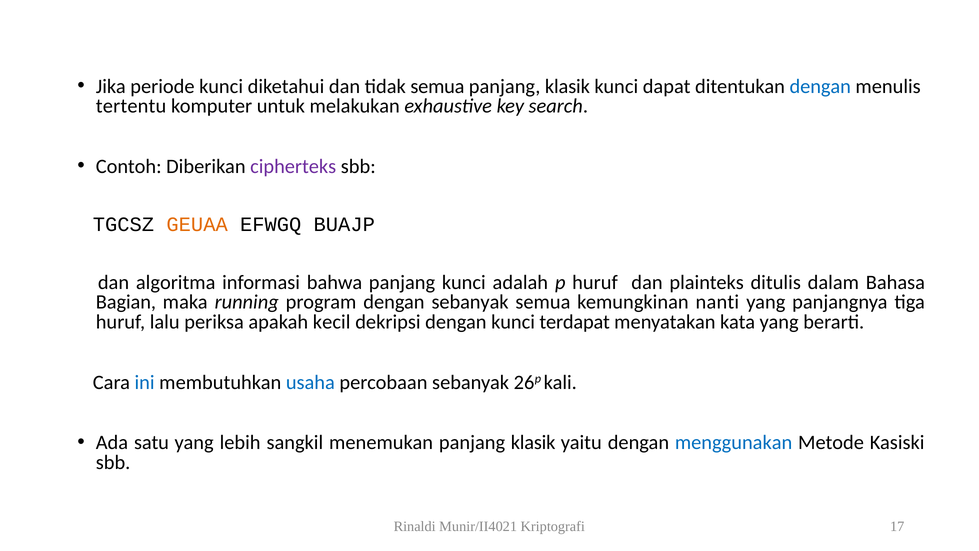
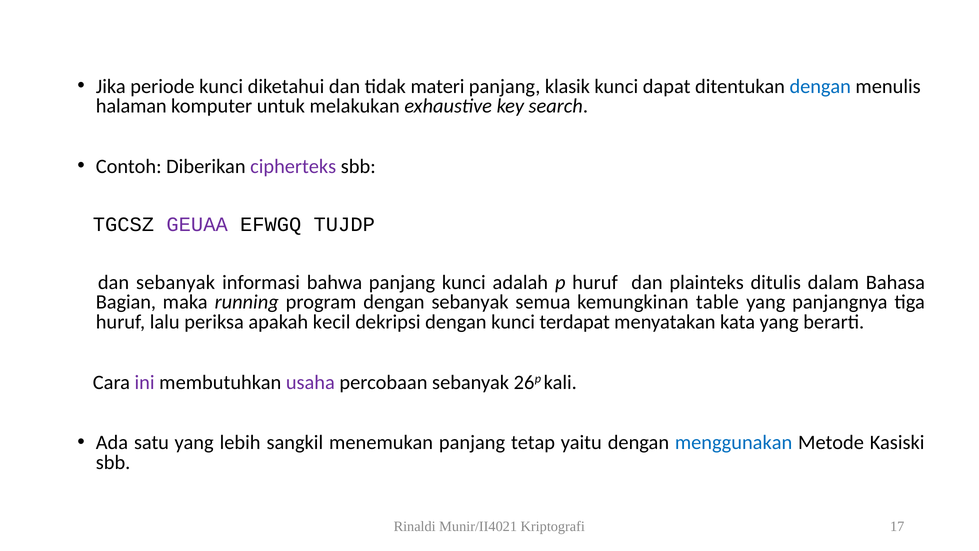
tidak semua: semua -> materi (437, 86)
tertentu: tertentu -> halaman (131, 106)
GEUAA colour: orange -> purple (197, 224)
BUAJP: BUAJP -> TUJDP (344, 224)
dan algoritma: algoritma -> sebanyak (176, 282)
nanti: nanti -> table (717, 302)
ini colour: blue -> purple (145, 382)
usaha colour: blue -> purple (310, 382)
menemukan panjang klasik: klasik -> tetap (533, 442)
